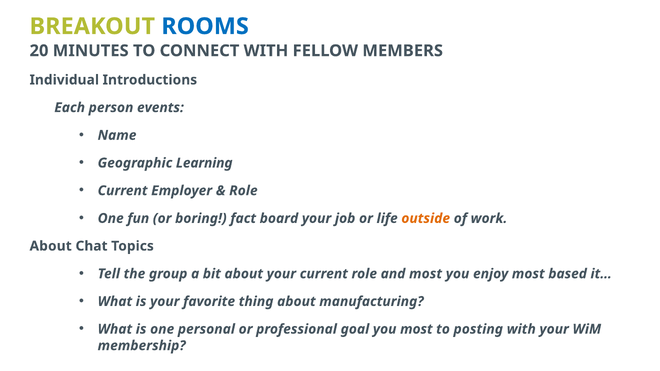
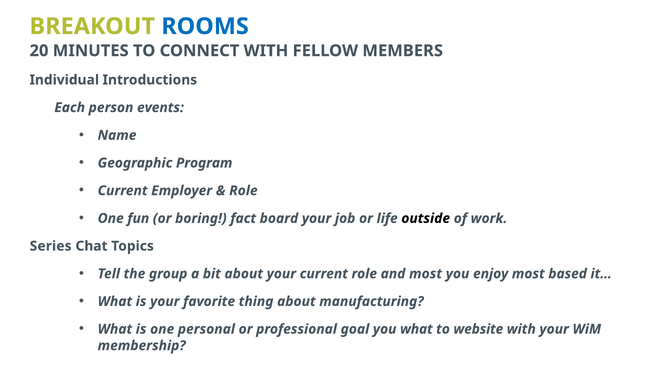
Learning: Learning -> Program (204, 163)
outside colour: orange -> black (426, 218)
About: About -> Series (51, 246)
you most: most -> what (416, 329)
posting: posting -> website (478, 329)
